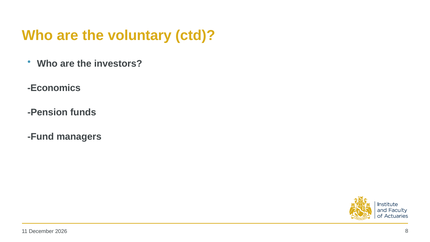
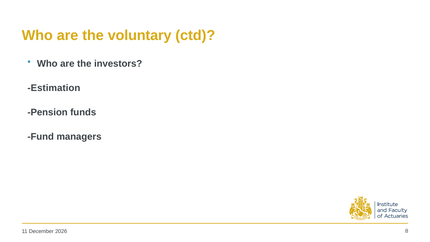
Economics: Economics -> Estimation (54, 88)
